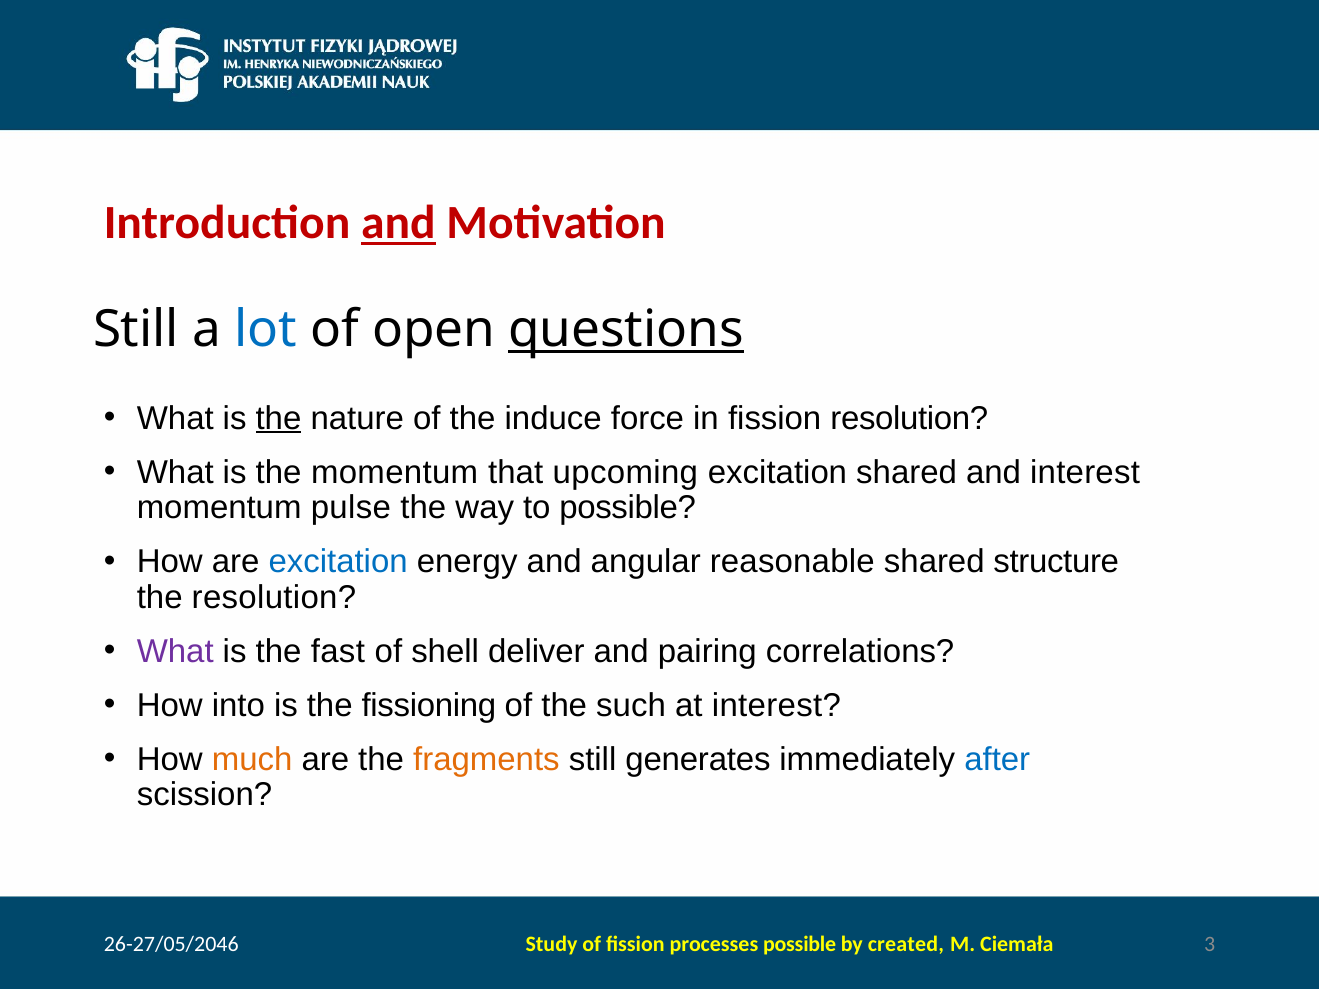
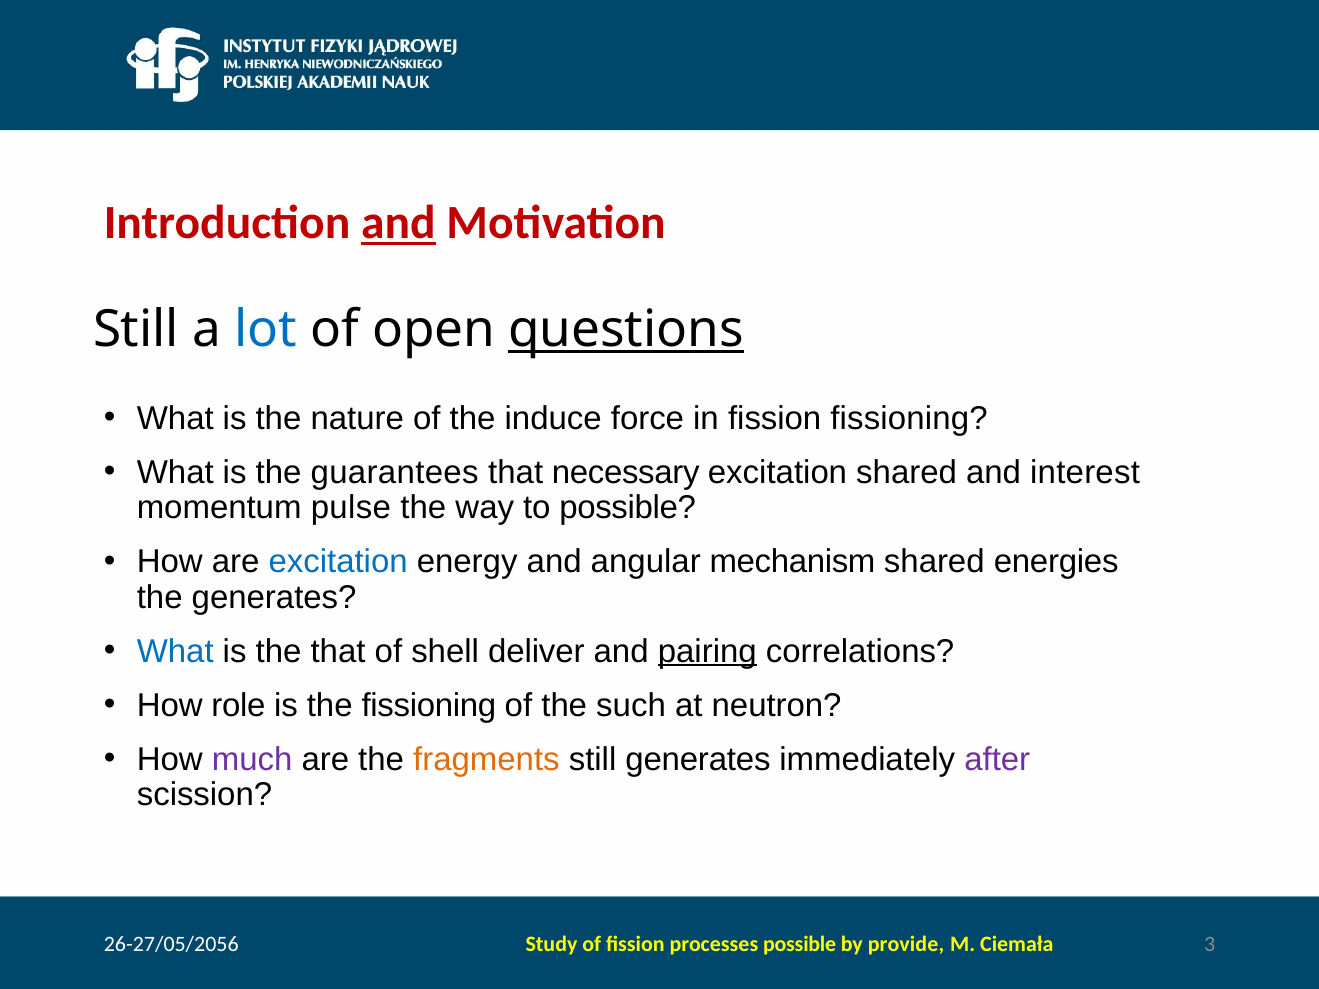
the underline: present -> none (278, 418)
fission resolution: resolution -> fissioning (909, 418)
the momentum: momentum -> guarantees (395, 472)
upcoming: upcoming -> necessary (626, 472)
reasonable: reasonable -> mechanism (792, 562)
structure: structure -> energies (1056, 562)
the resolution: resolution -> generates (274, 597)
What colour: purple -> blue (175, 651)
the fast: fast -> that (338, 651)
pairing underline: none -> present (707, 651)
into: into -> role (238, 705)
at interest: interest -> neutron (777, 705)
much colour: orange -> purple (252, 759)
after colour: blue -> purple (997, 759)
26-27/05/2046: 26-27/05/2046 -> 26-27/05/2056 (171, 945)
created: created -> provide (906, 945)
